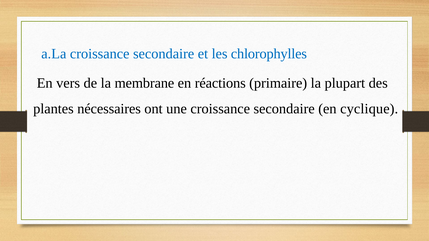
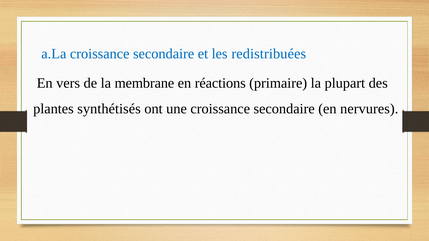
chlorophylles: chlorophylles -> redistribuées (269, 54)
nécessaires: nécessaires -> synthétisés (109, 109)
cyclique: cyclique -> nervures (369, 109)
